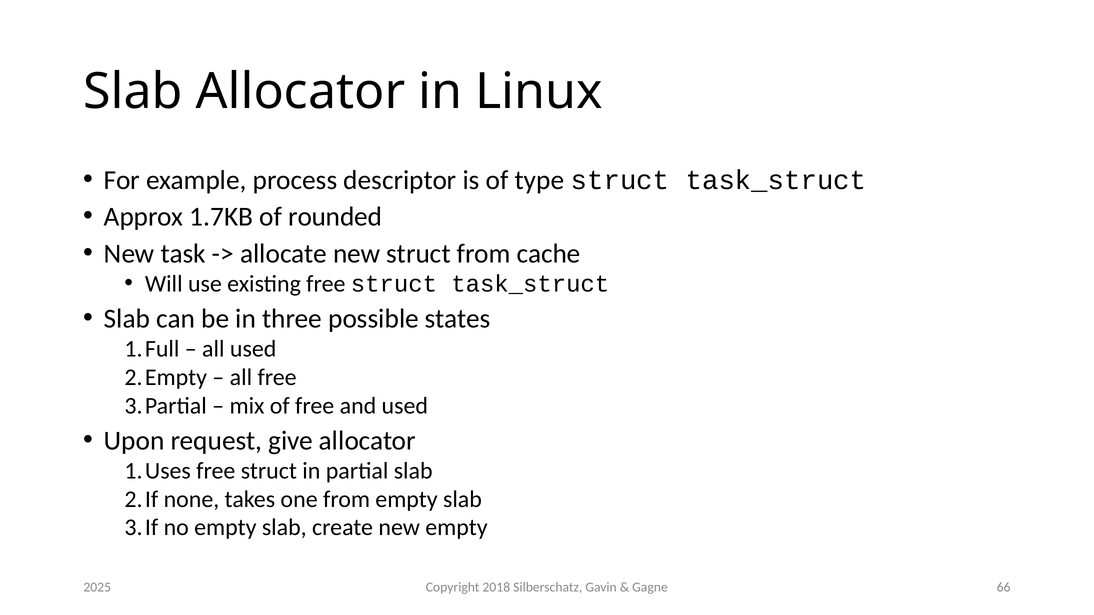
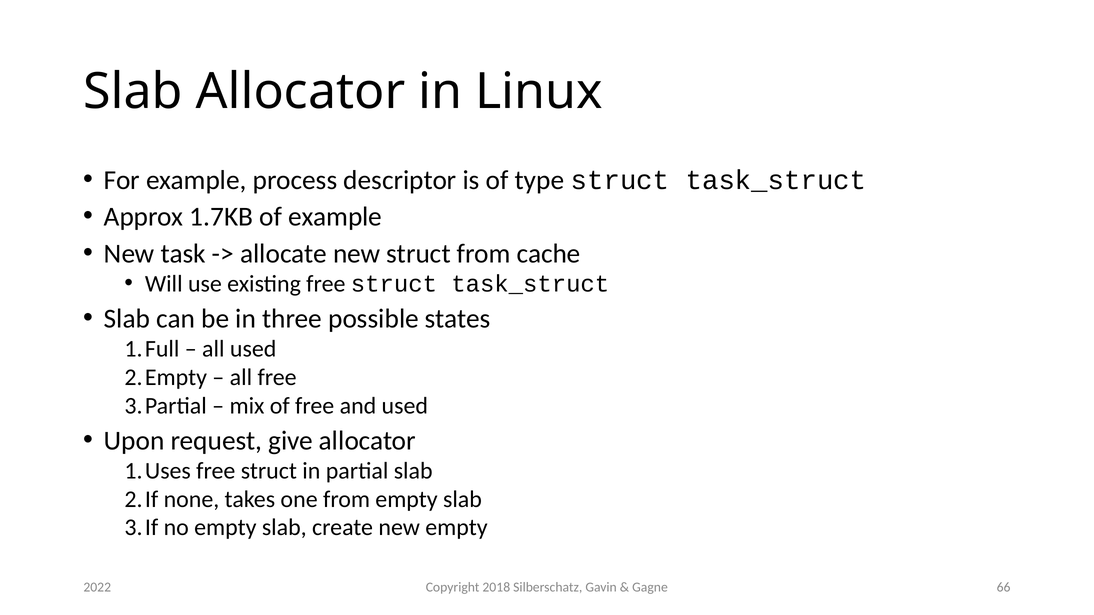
of rounded: rounded -> example (335, 217)
2025: 2025 -> 2022 (97, 588)
